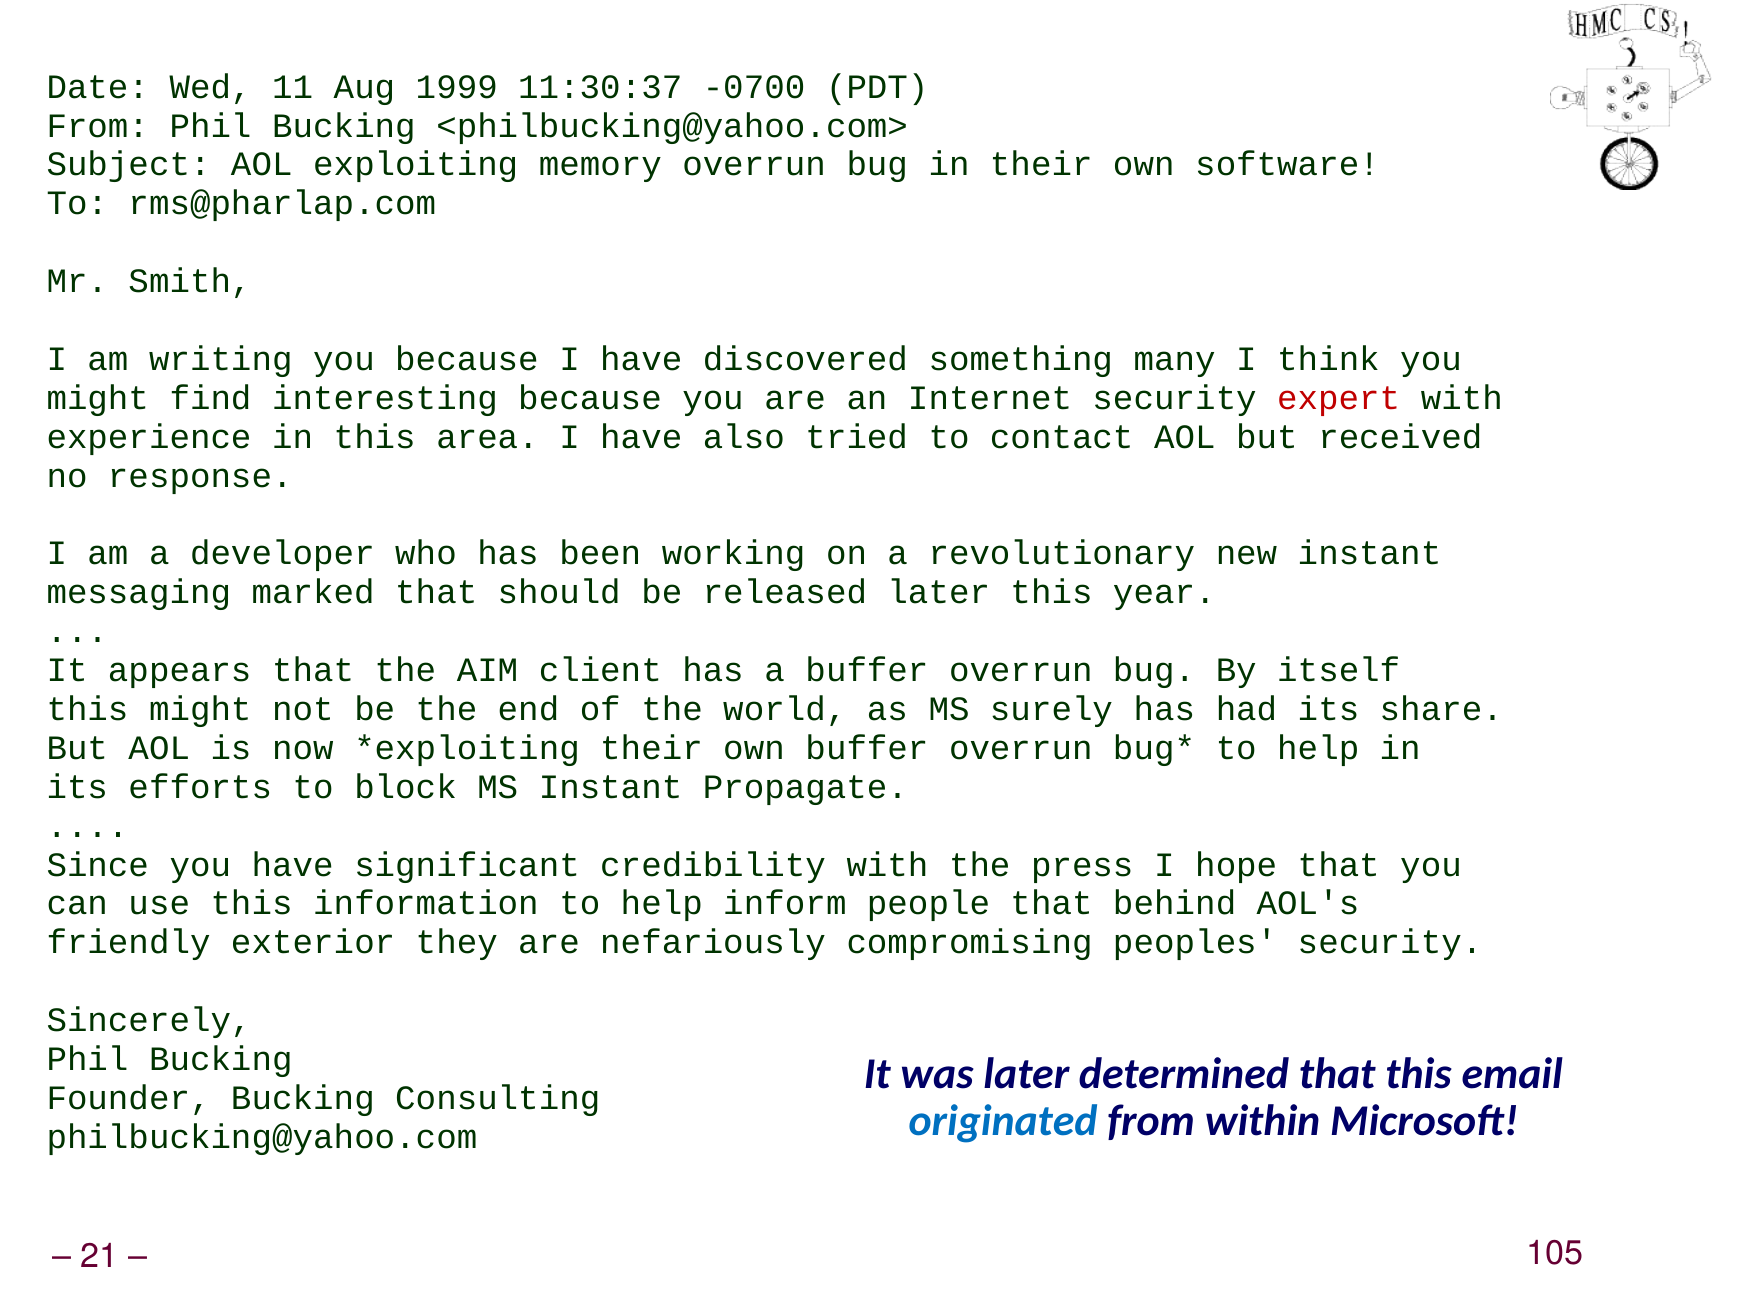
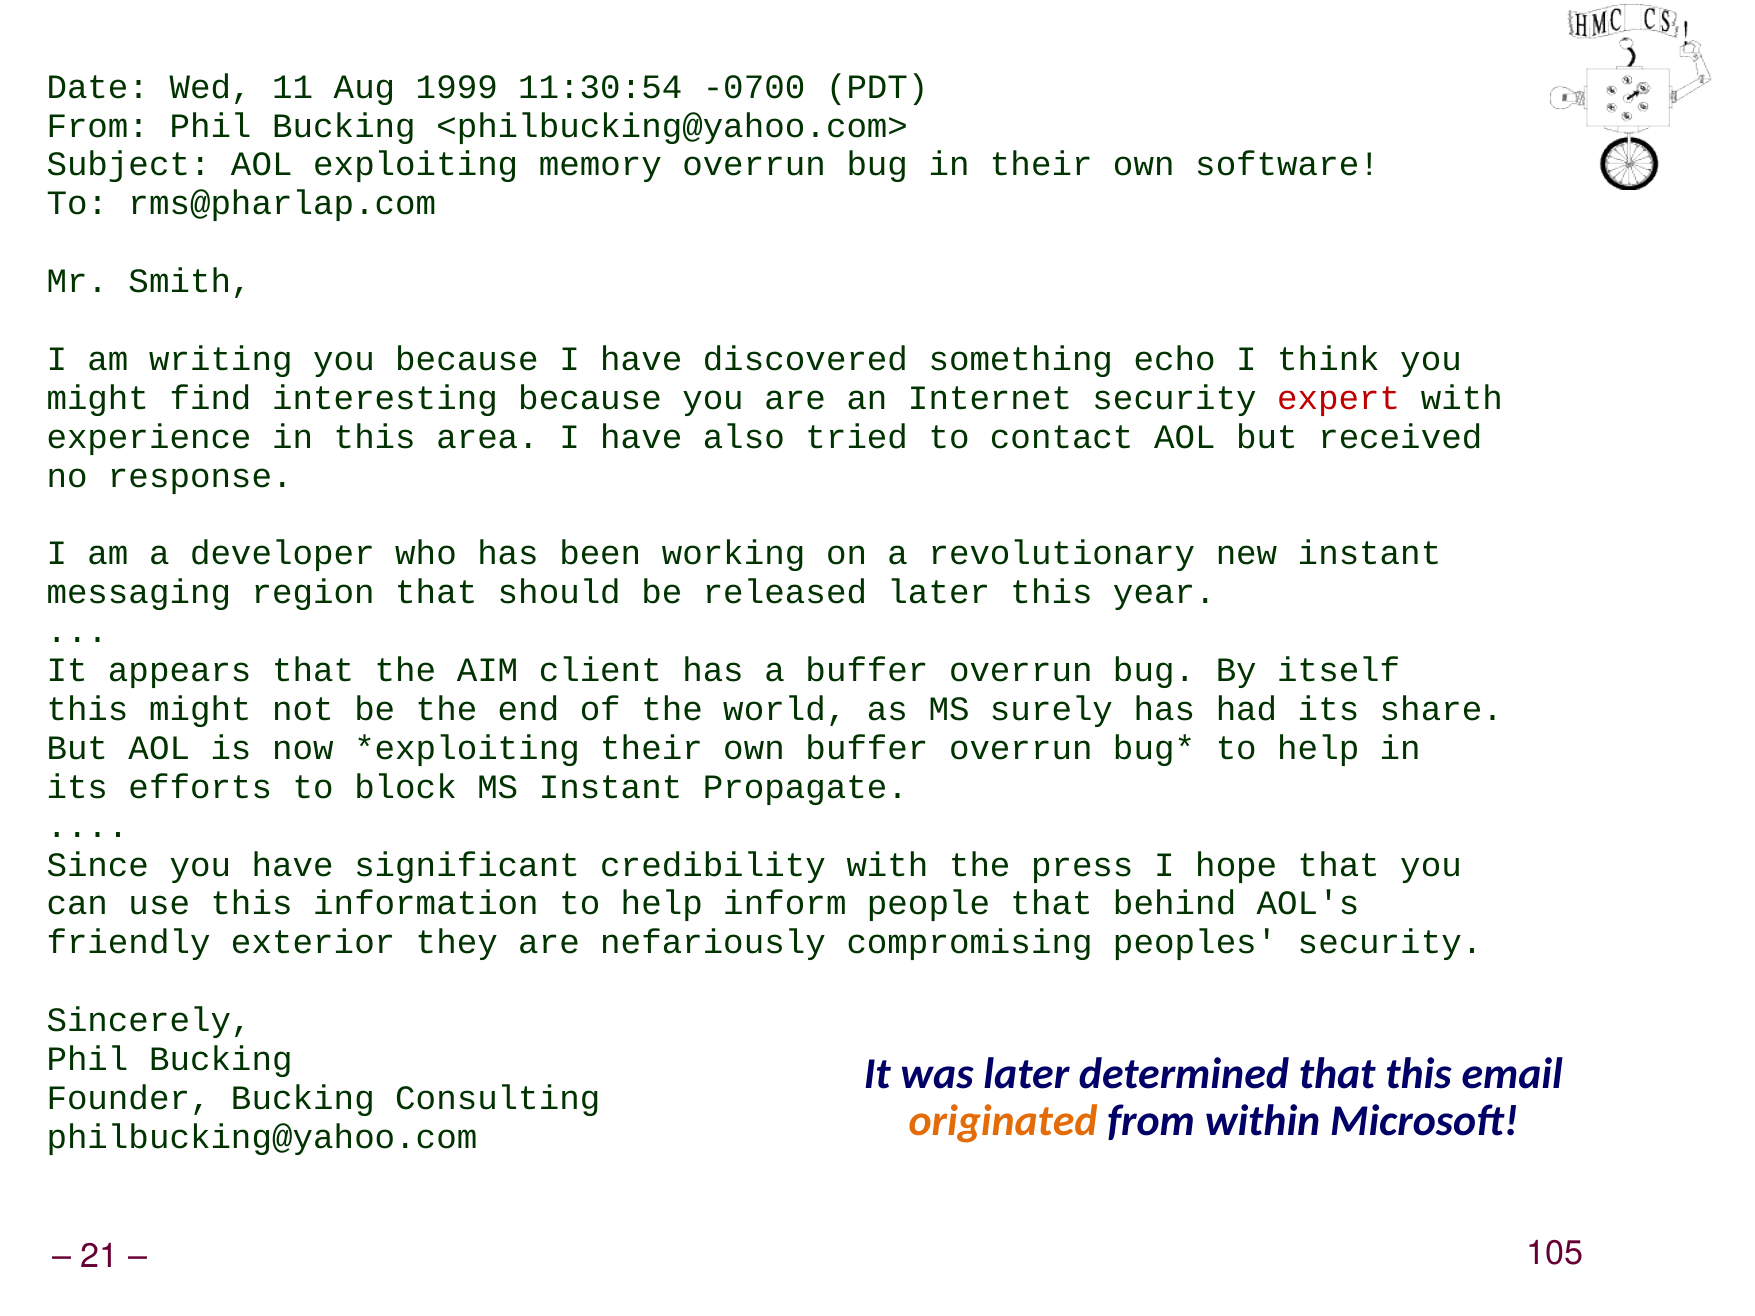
11:30:37: 11:30:37 -> 11:30:54 (600, 87)
many: many -> echo (1175, 359)
marked: marked -> region (313, 593)
originated colour: blue -> orange (1003, 1121)
